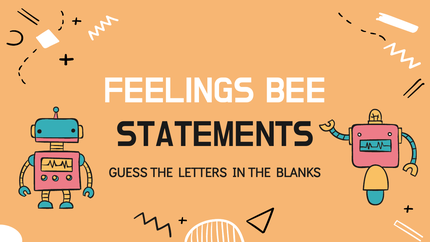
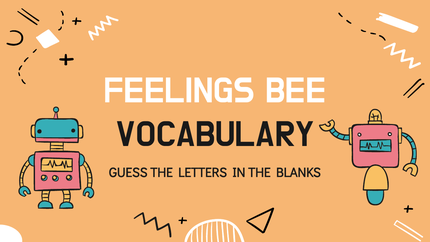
STATEMENTS: STATEMENTS -> VOCABULARY (215, 134)
